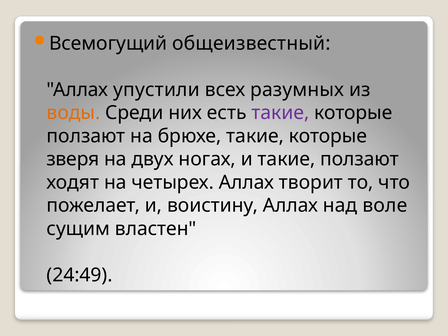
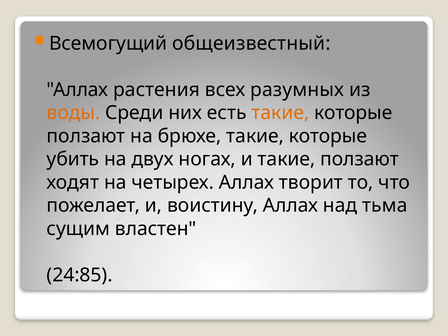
упустили: упустили -> растения (157, 90)
такие colour: purple -> orange (280, 113)
зверя: зверя -> убить (73, 159)
воле: воле -> тьма (385, 205)
24:49: 24:49 -> 24:85 (80, 275)
